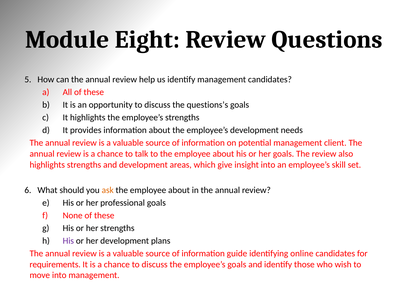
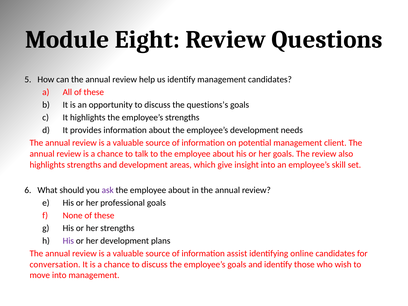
ask colour: orange -> purple (108, 190)
guide: guide -> assist (237, 254)
requirements: requirements -> conversation (55, 264)
